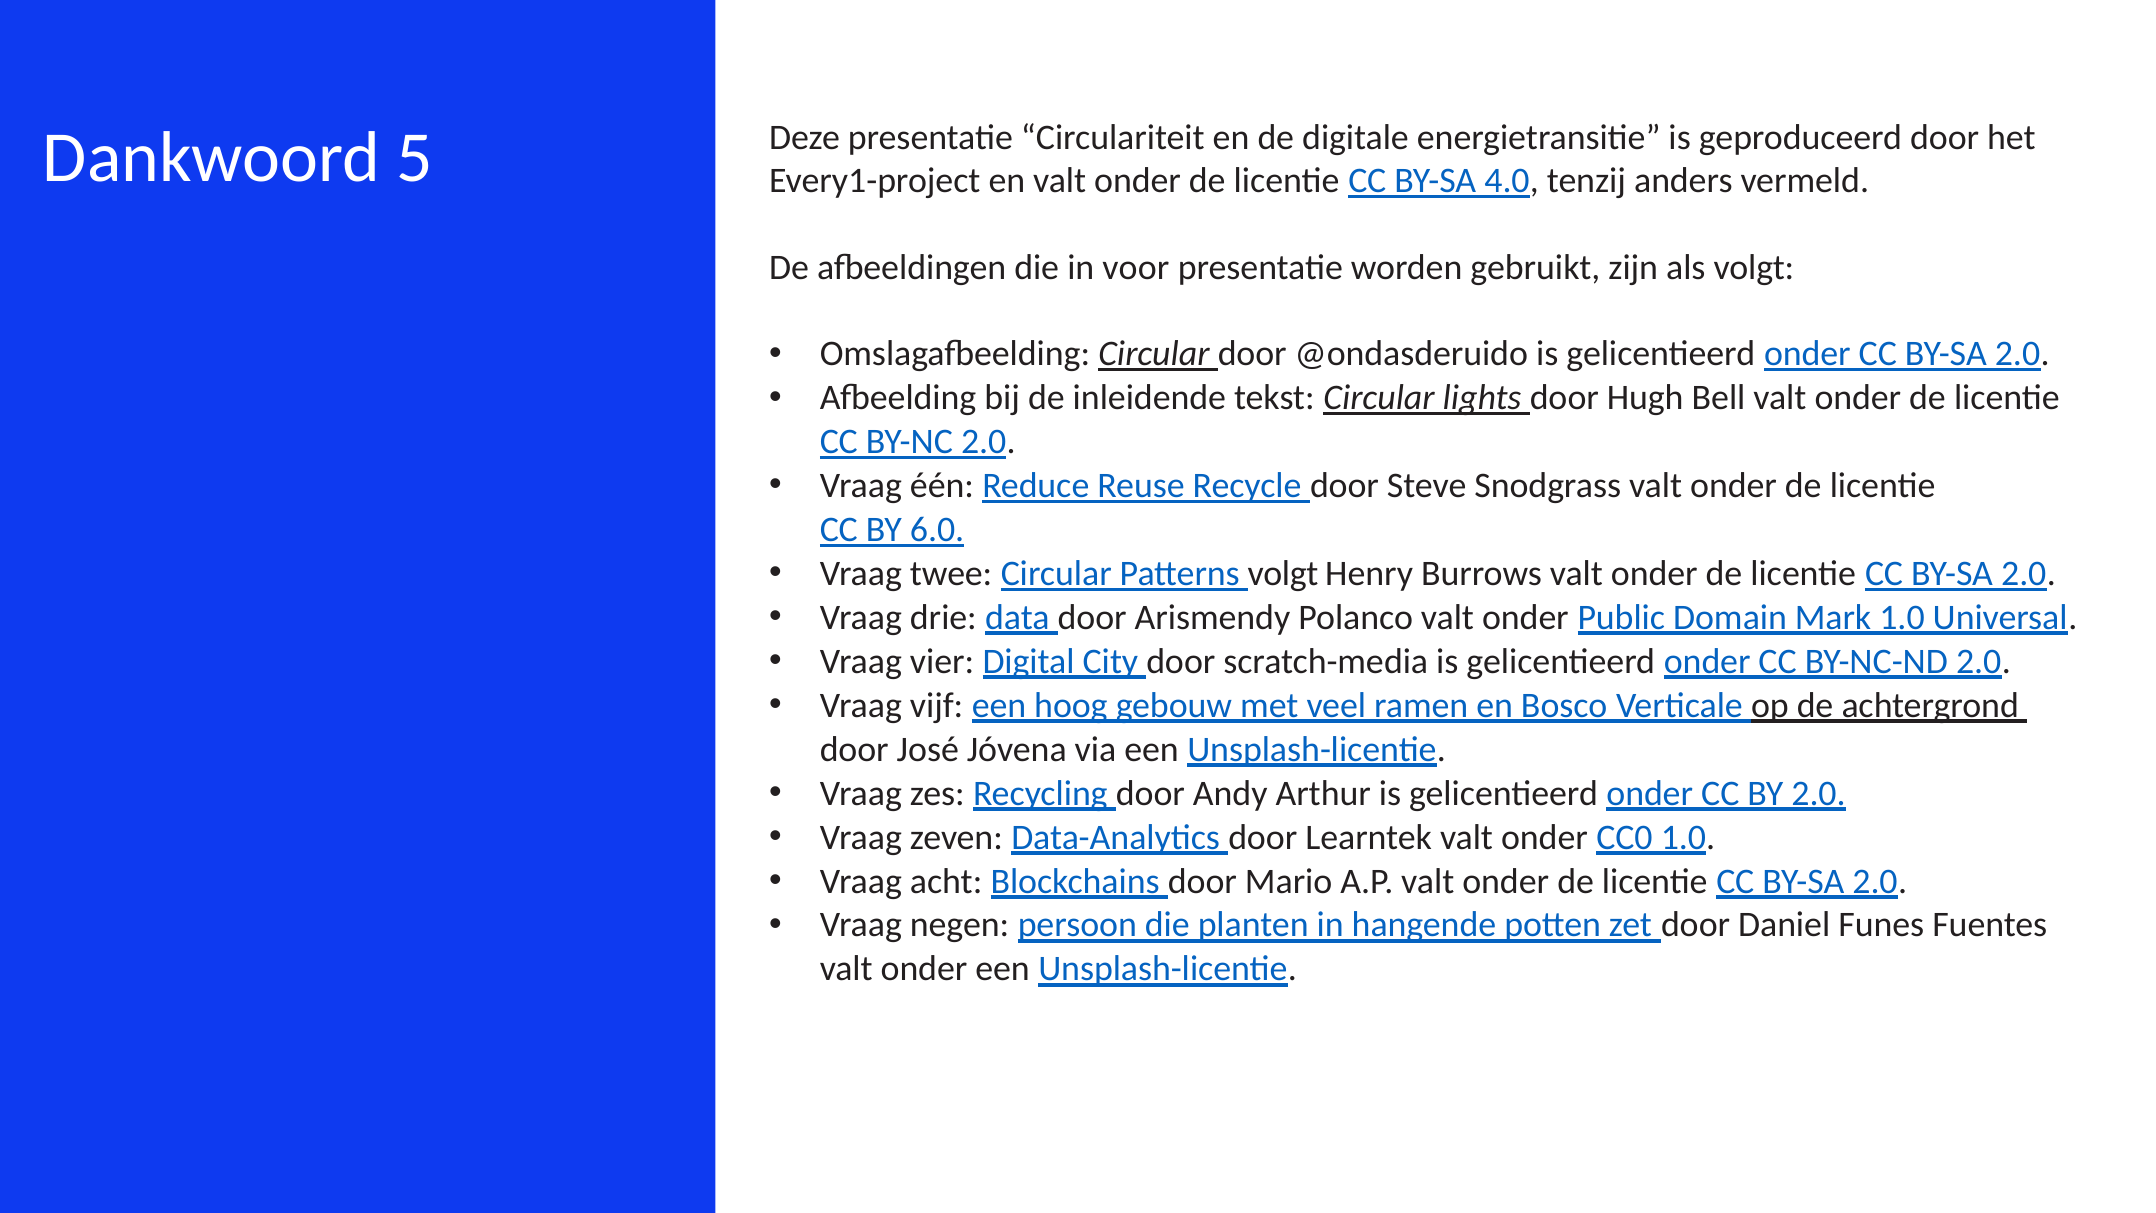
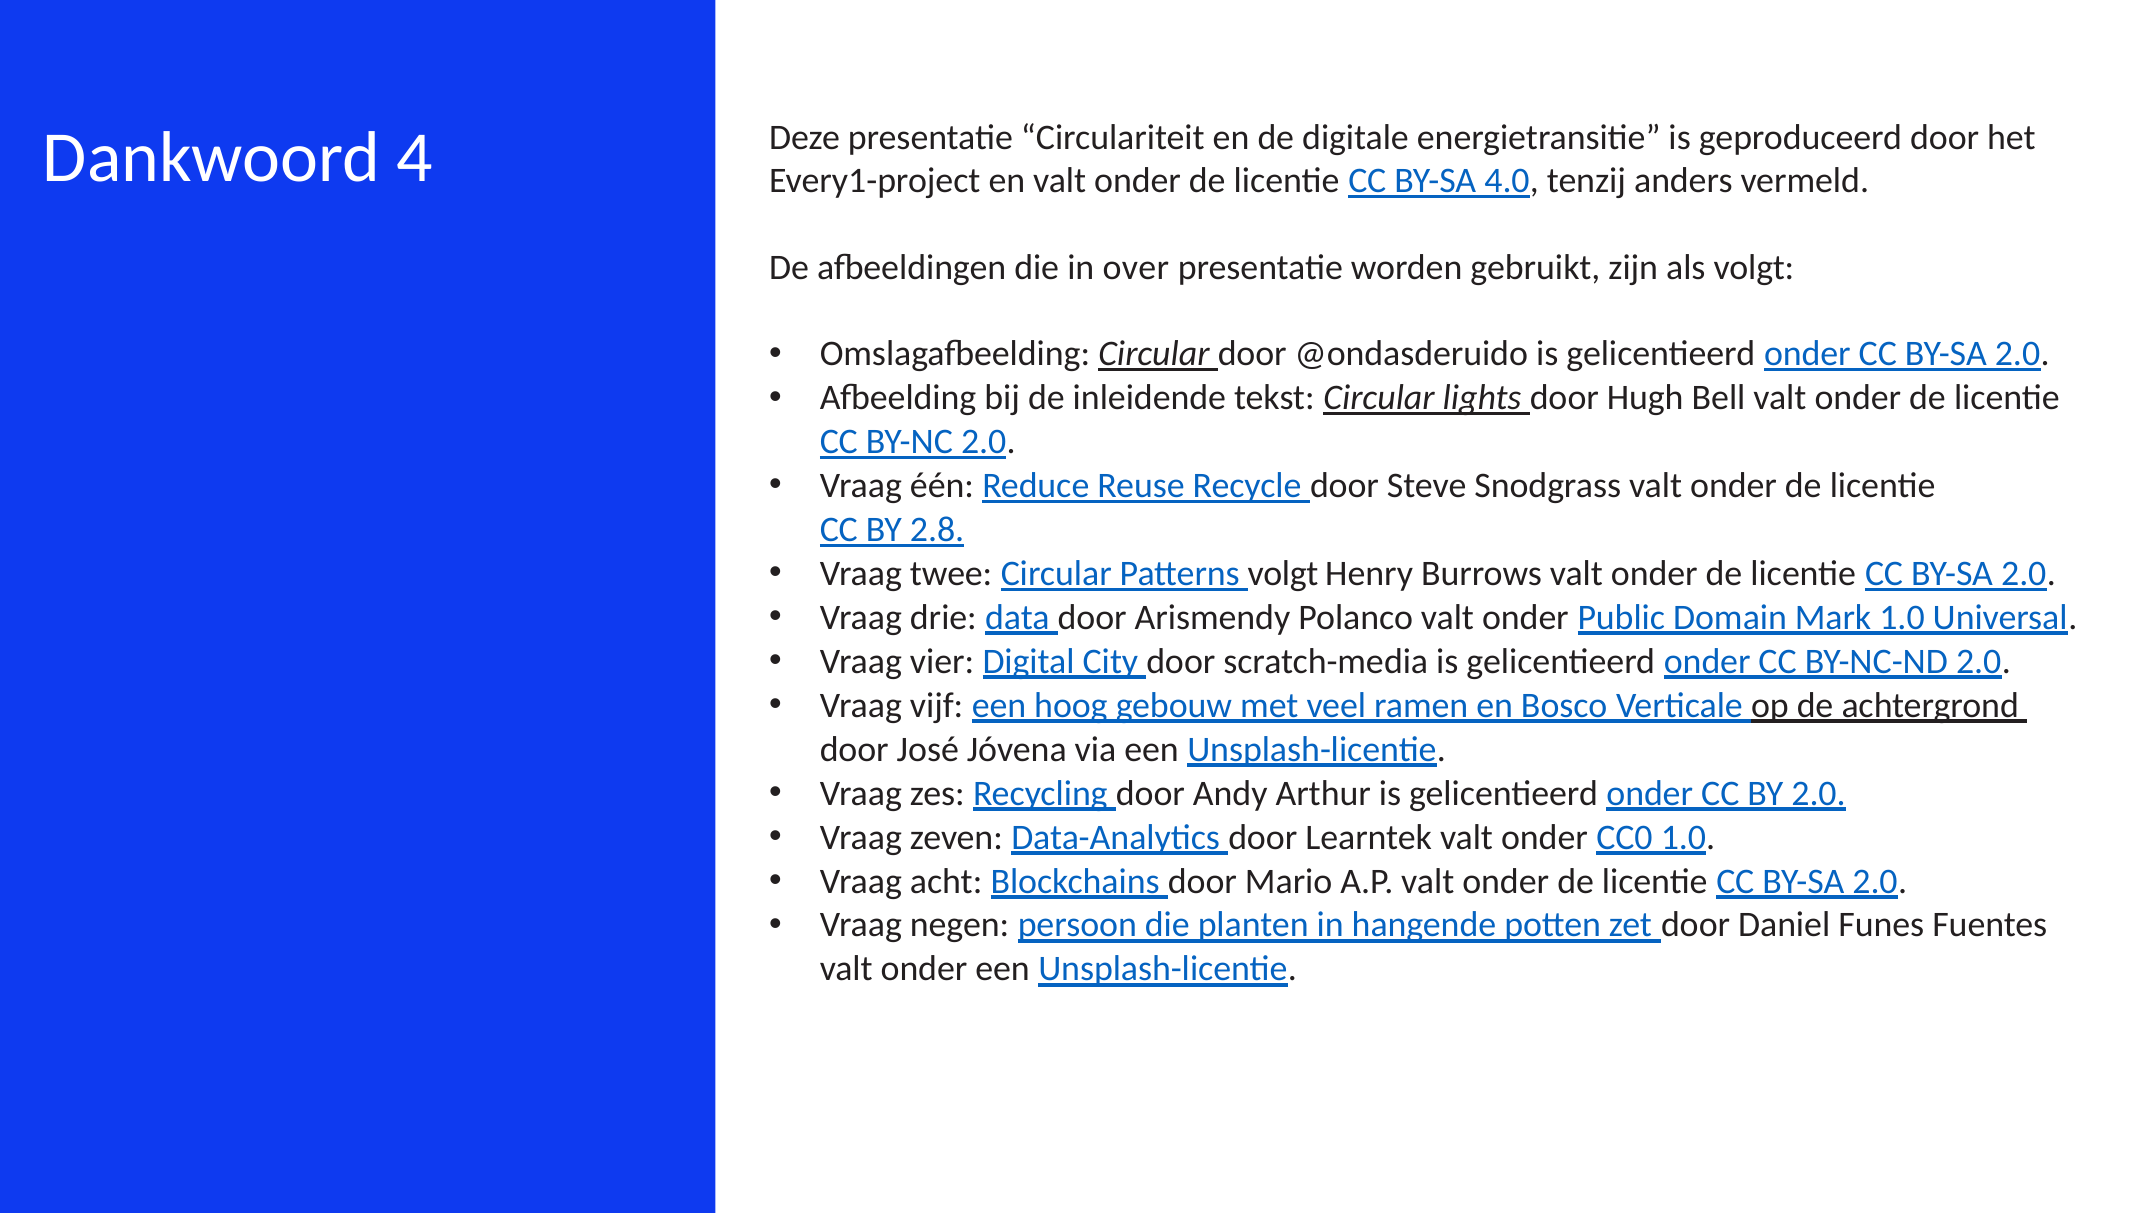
5: 5 -> 4 (415, 158)
voor: voor -> over (1136, 268)
6.0: 6.0 -> 2.8 (937, 530)
